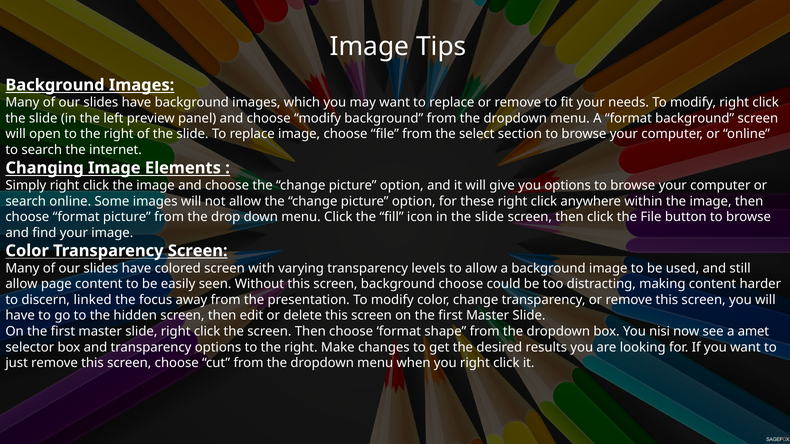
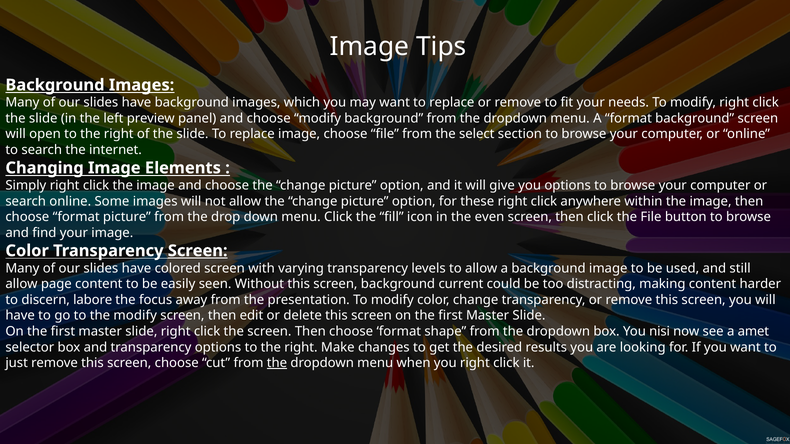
in the slide: slide -> even (490, 217)
background choose: choose -> current (461, 284)
linked: linked -> labore (93, 300)
the hidden: hidden -> modify (135, 316)
the underline: none -> present (277, 363)
